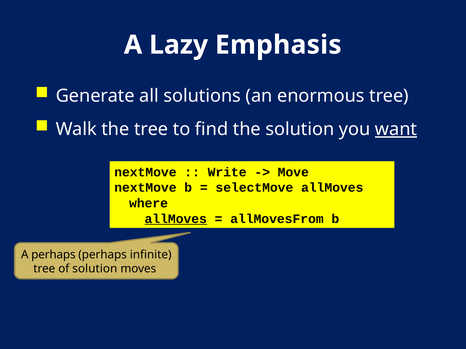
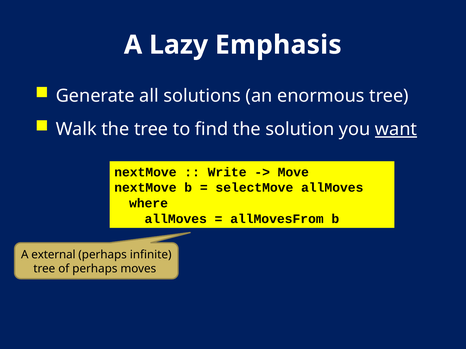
allMoves underline: present -> none (176, 219)
A perhaps: perhaps -> external (53, 255)
of solution: solution -> perhaps (95, 269)
